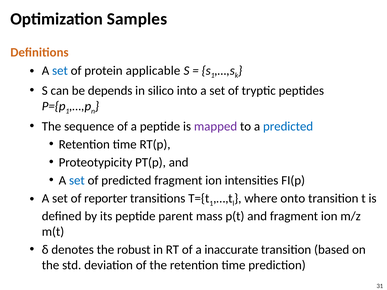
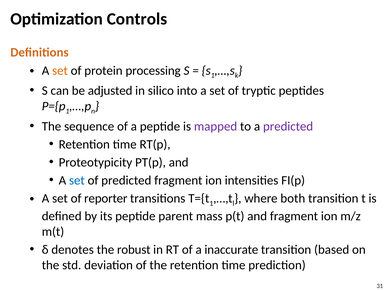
Samples: Samples -> Controls (137, 19)
set colour: blue -> orange (60, 71)
applicable: applicable -> processing (153, 71)
depends: depends -> adjusted (110, 91)
predicted colour: blue -> purple (288, 126)
onto: onto -> both (293, 199)
